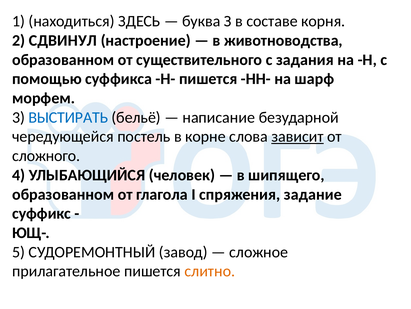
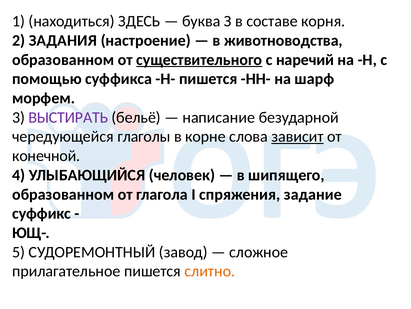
СДВИНУЛ: СДВИНУЛ -> ЗАДАНИЯ (63, 40)
существительного underline: none -> present (199, 60)
задания: задания -> наречий (305, 60)
ВЫСТИРАТЬ colour: blue -> purple (68, 117)
постель: постель -> глаголы (144, 136)
сложного: сложного -> конечной (46, 156)
